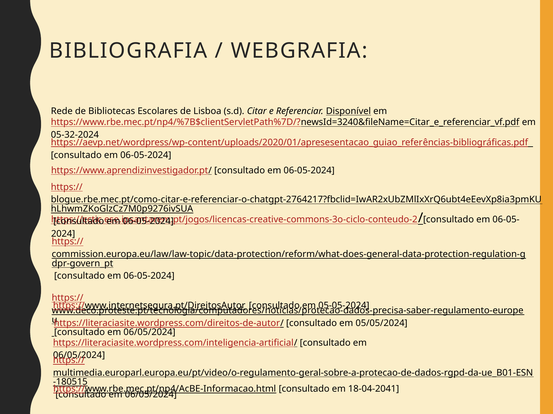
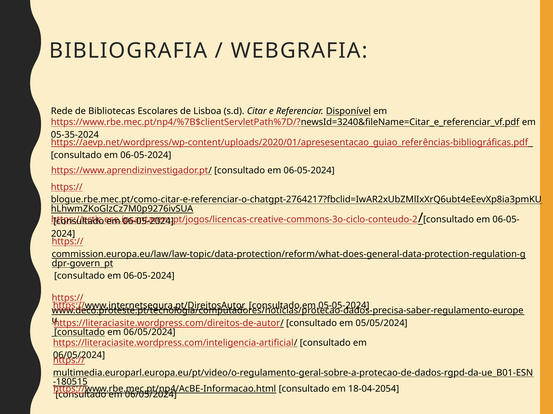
05-32-2024: 05-32-2024 -> 05-35-2024 (75, 135)
consultado underline: none -> present (80, 333)
18-04-2041: 18-04-2041 -> 18-04-2054 (374, 390)
